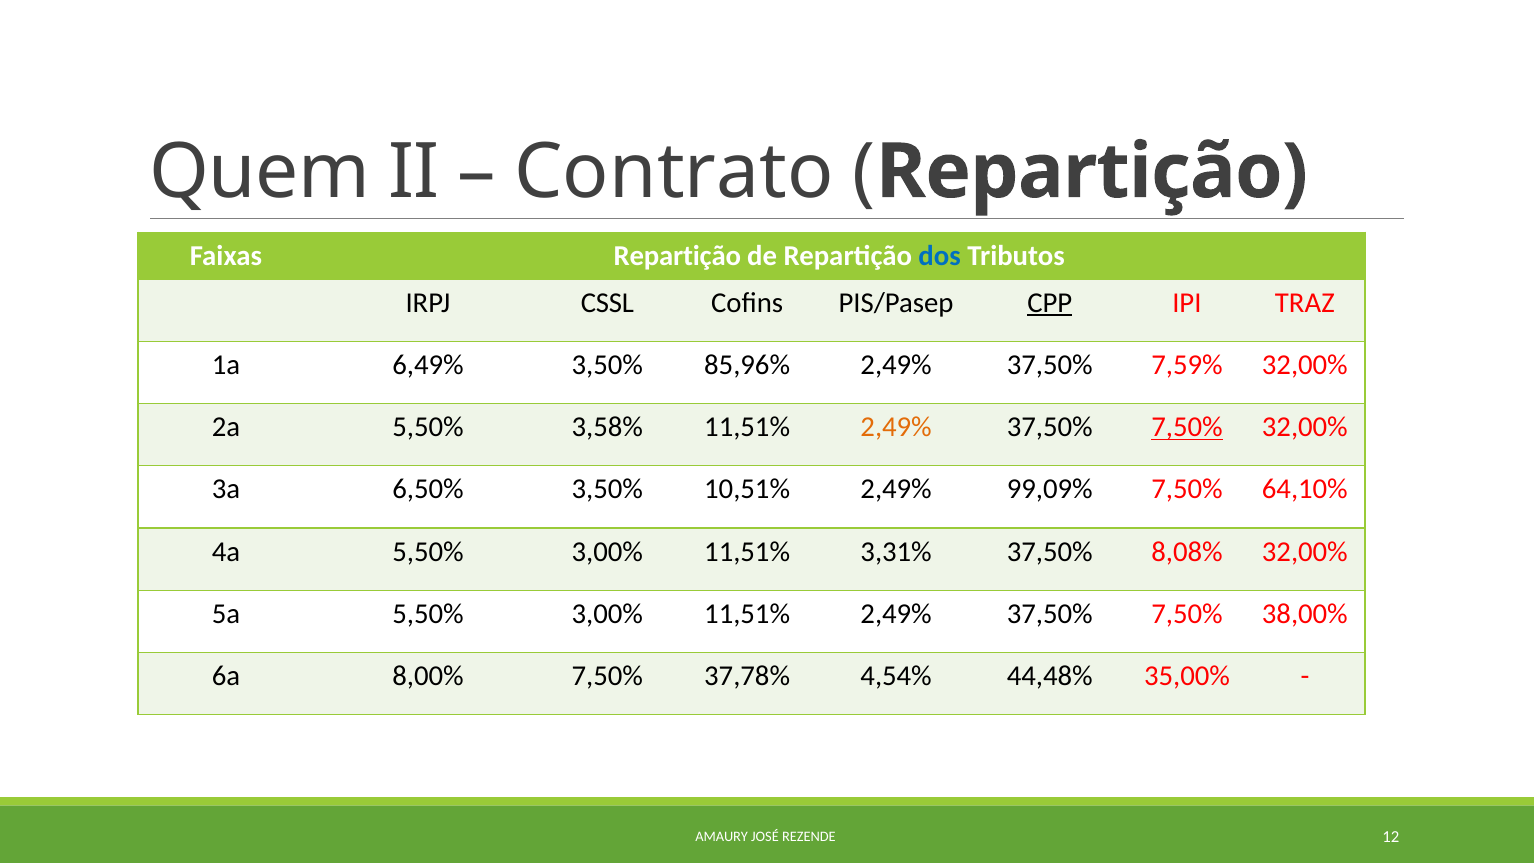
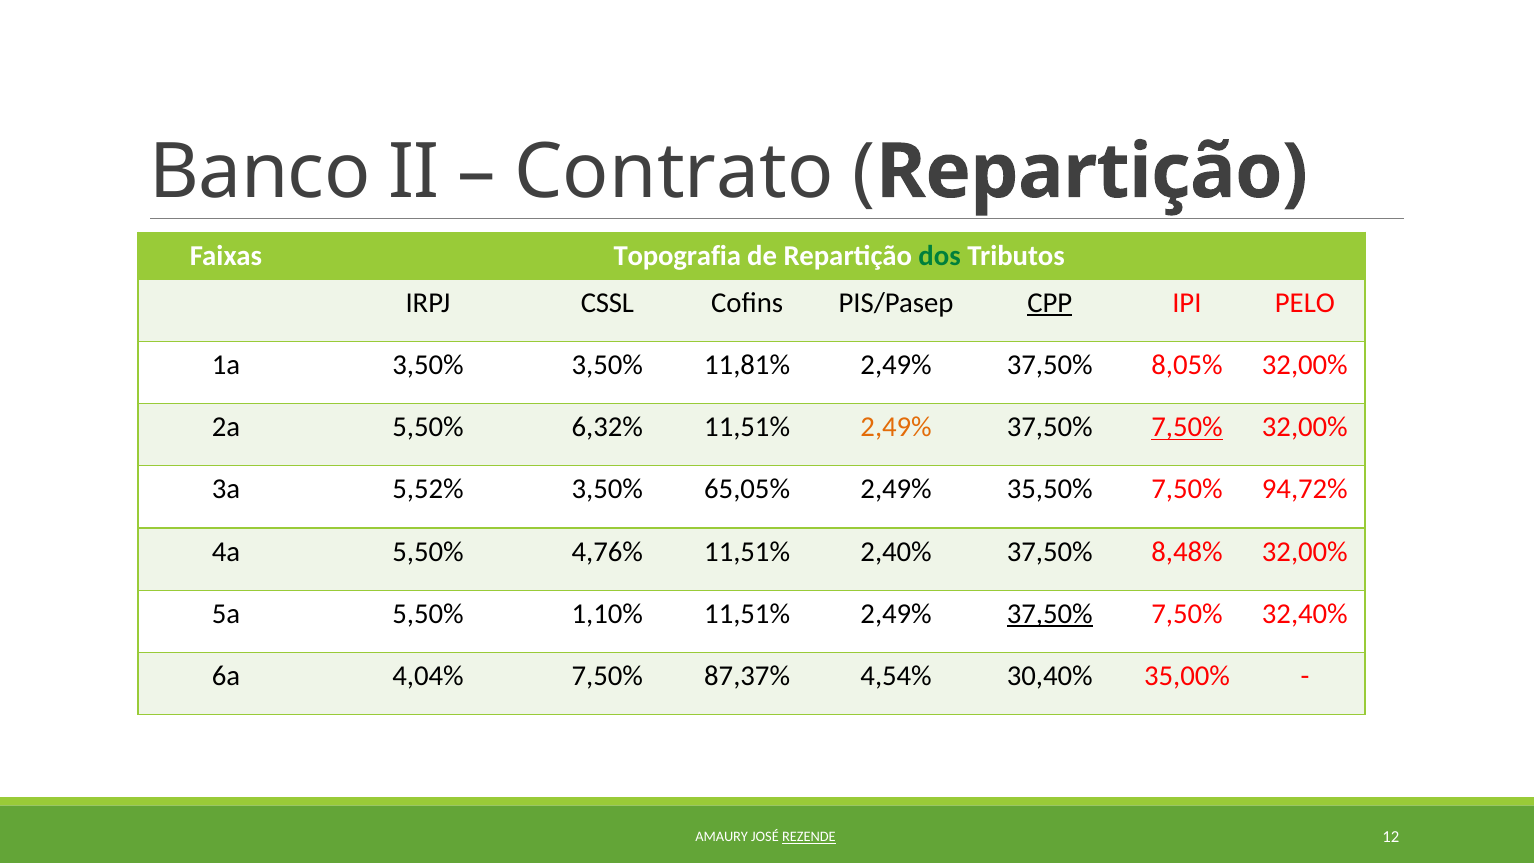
Quem: Quem -> Banco (260, 172)
Faixas Repartição: Repartição -> Topografia (677, 256)
dos colour: blue -> green (940, 256)
TRAZ: TRAZ -> PELO (1305, 303)
1a 6,49%: 6,49% -> 3,50% (428, 365)
85,96%: 85,96% -> 11,81% (747, 365)
7,59%: 7,59% -> 8,05% (1187, 365)
3,58%: 3,58% -> 6,32% (607, 427)
6,50%: 6,50% -> 5,52% (428, 489)
10,51%: 10,51% -> 65,05% (747, 489)
99,09%: 99,09% -> 35,50% (1050, 489)
64,10%: 64,10% -> 94,72% (1305, 489)
4a 5,50% 3,00%: 3,00% -> 4,76% (607, 552)
3,31%: 3,31% -> 2,40% (896, 552)
8,08%: 8,08% -> 8,48% (1187, 552)
5a 5,50% 3,00%: 3,00% -> 1,10% (607, 614)
37,50% underline: none -> present (1050, 614)
38,00%: 38,00% -> 32,40% (1305, 614)
8,00%: 8,00% -> 4,04% (428, 676)
37,78%: 37,78% -> 87,37% (747, 676)
44,48%: 44,48% -> 30,40% (1050, 676)
REZENDE underline: none -> present (809, 837)
